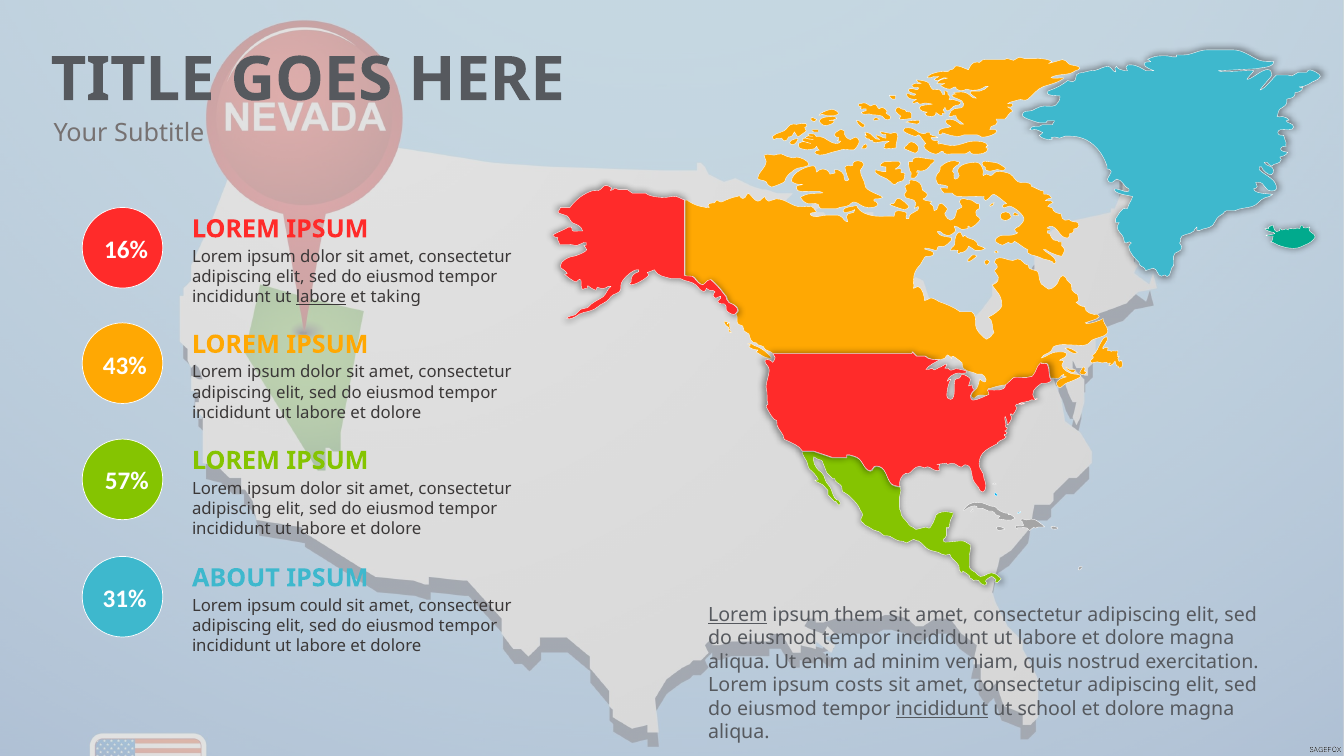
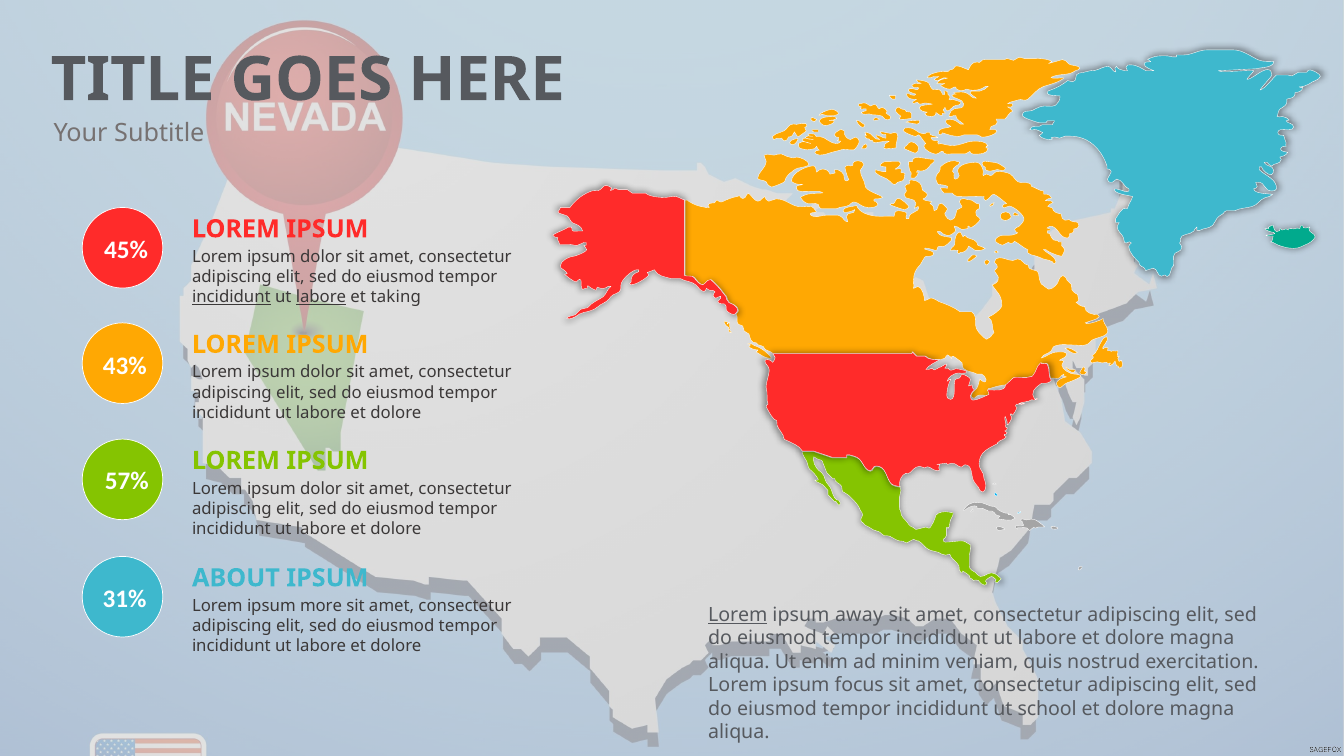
16%: 16% -> 45% (126, 251)
incididunt underline: none -> present (231, 297)
could: could -> more (321, 606)
them: them -> away (859, 615)
costs: costs -> focus (859, 685)
incididunt underline: present -> none (942, 709)
